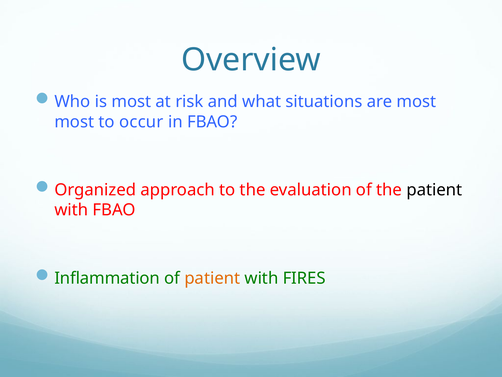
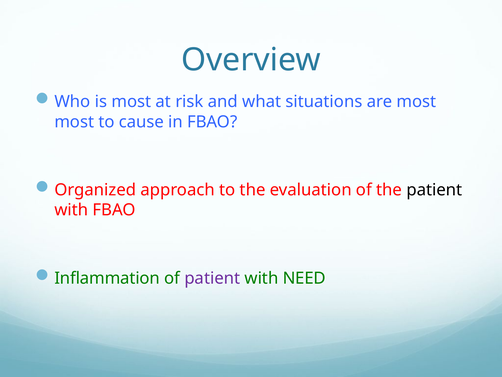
occur: occur -> cause (141, 122)
patient colour: orange -> purple (212, 278)
FIRES: FIRES -> NEED (304, 278)
